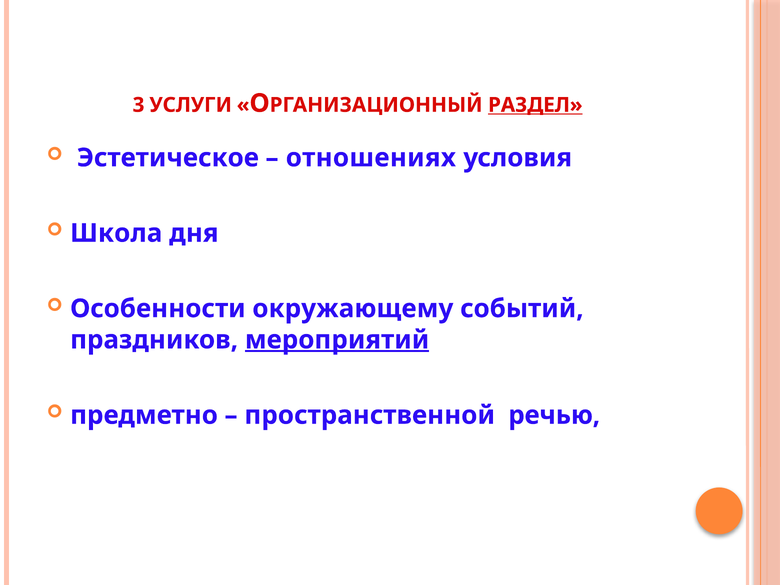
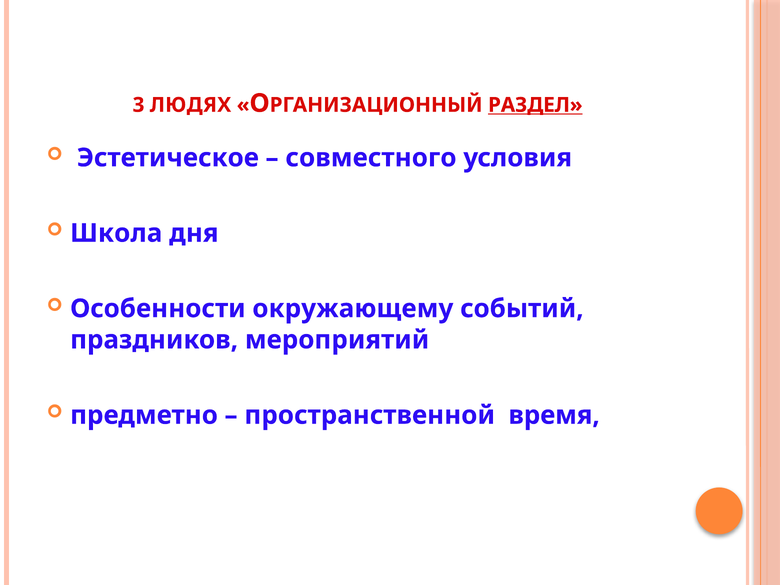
УСЛУГИ: УСЛУГИ -> ЛЮДЯХ (190, 105)
отношениях: отношениях -> совместного (371, 158)
мероприятий underline: present -> none (337, 340)
речью: речью -> время (554, 415)
